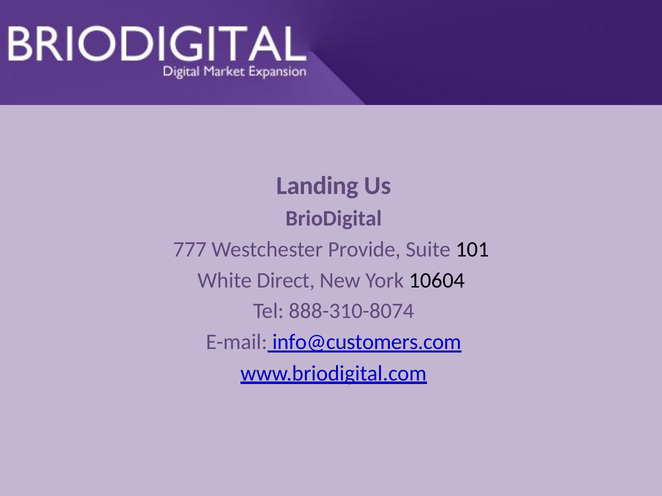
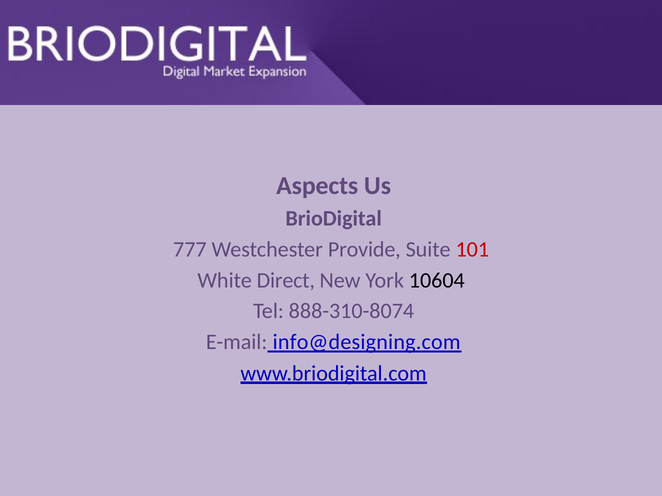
Landing: Landing -> Aspects (317, 186)
101 colour: black -> red (472, 250)
info@customers.com: info@customers.com -> info@designing.com (367, 342)
